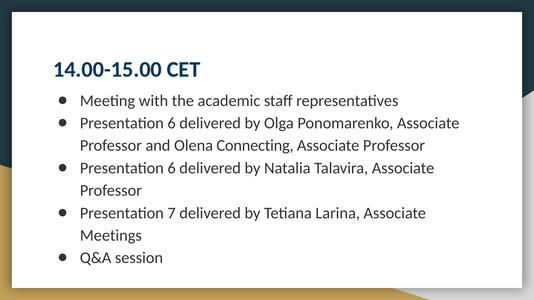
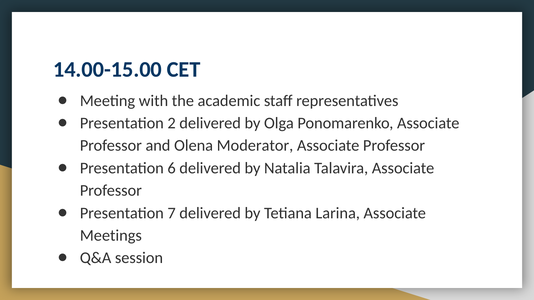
6: 6 -> 2 (172, 123)
Connecting: Connecting -> Moderator (255, 146)
